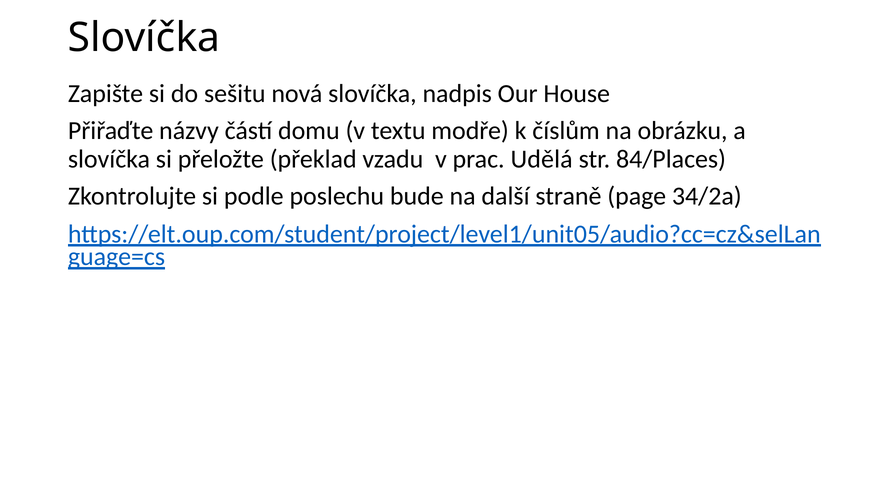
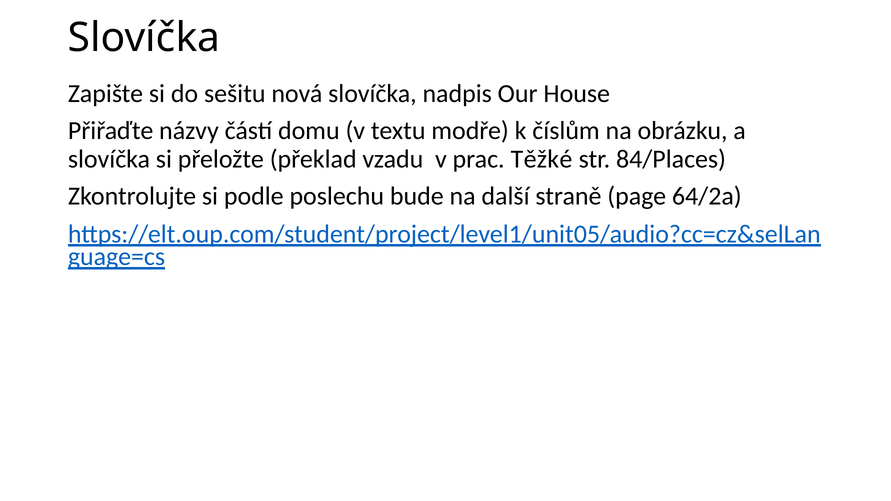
Udělá: Udělá -> Těžké (542, 159)
34/2a: 34/2a -> 64/2a (707, 196)
